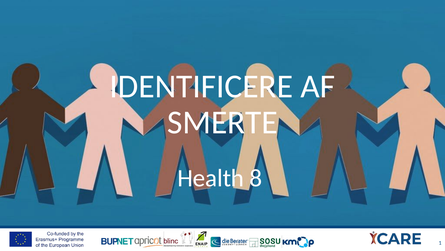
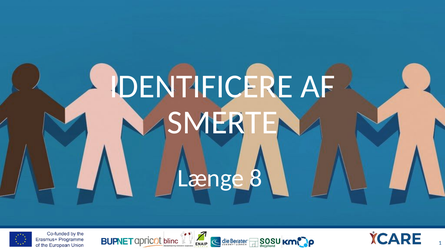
Health: Health -> Længe (211, 178)
